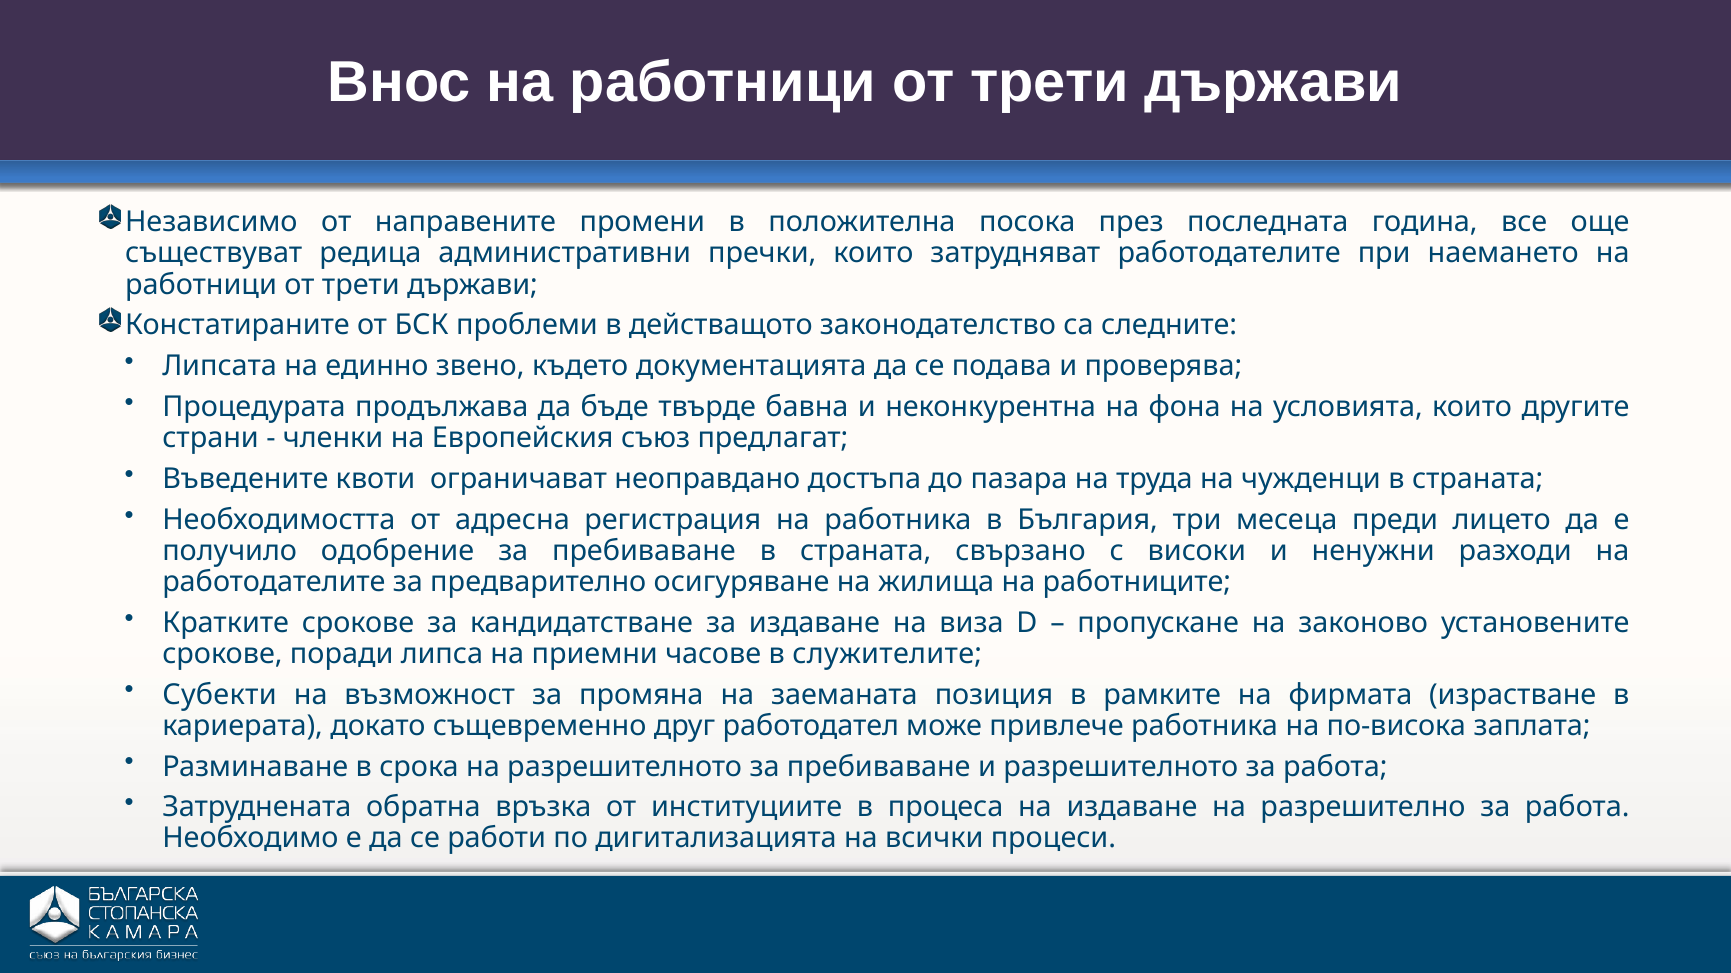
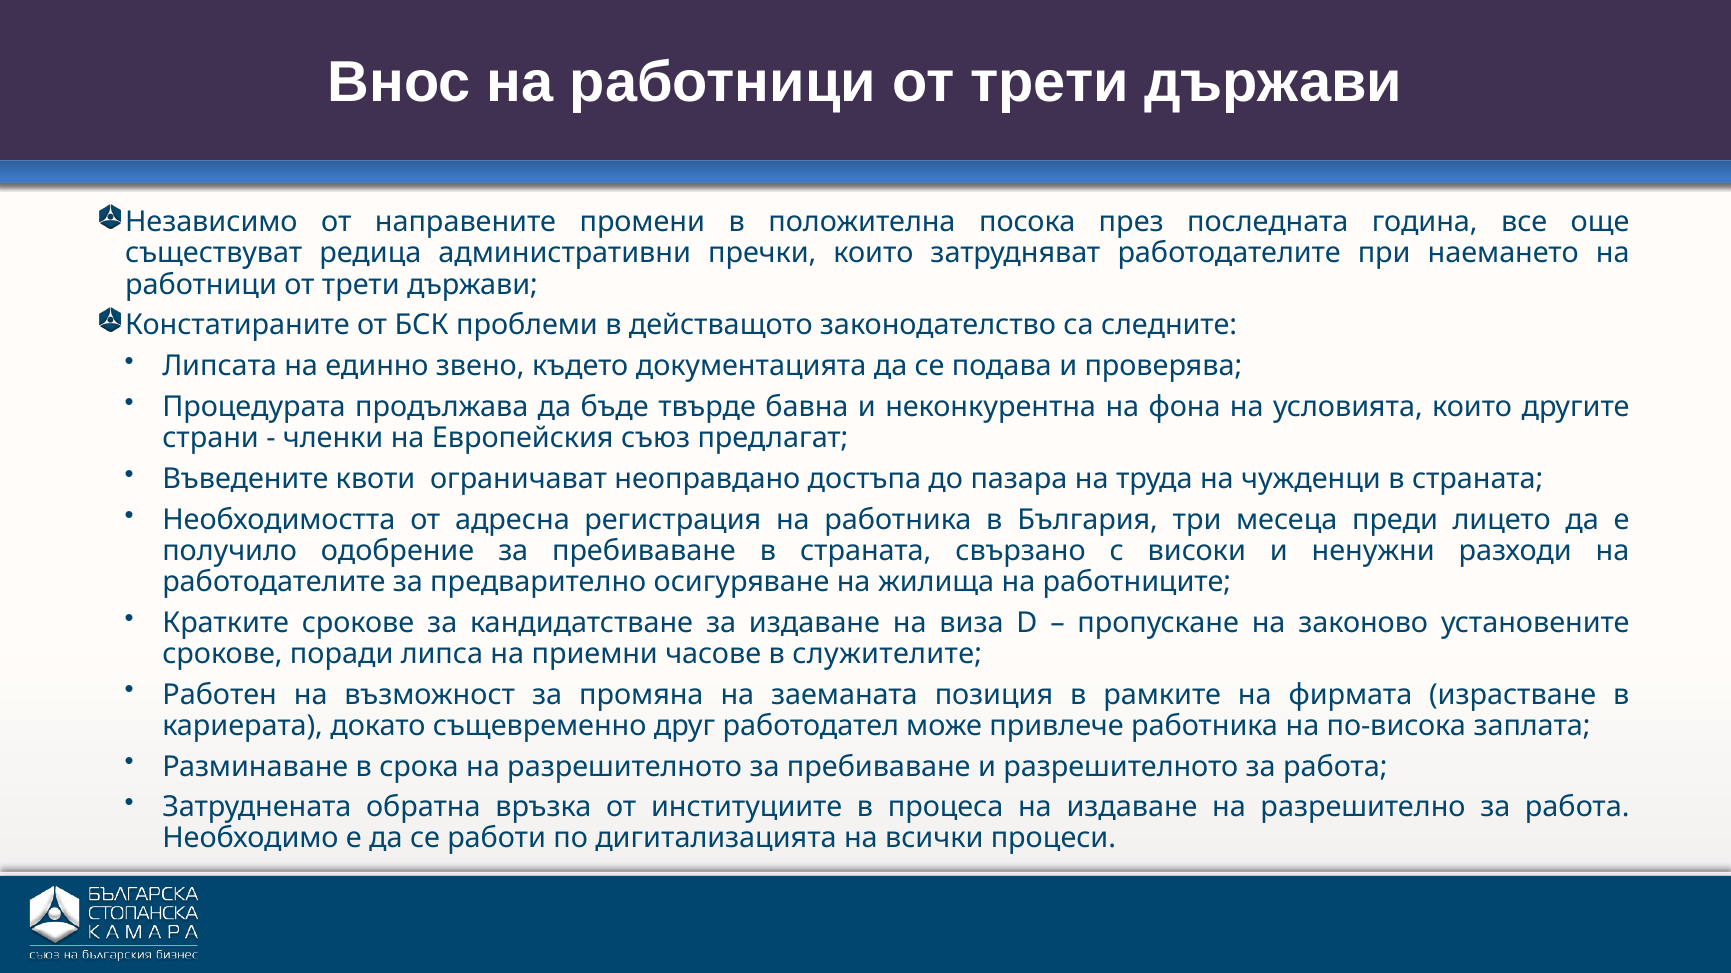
Субекти: Субекти -> Работен (220, 695)
